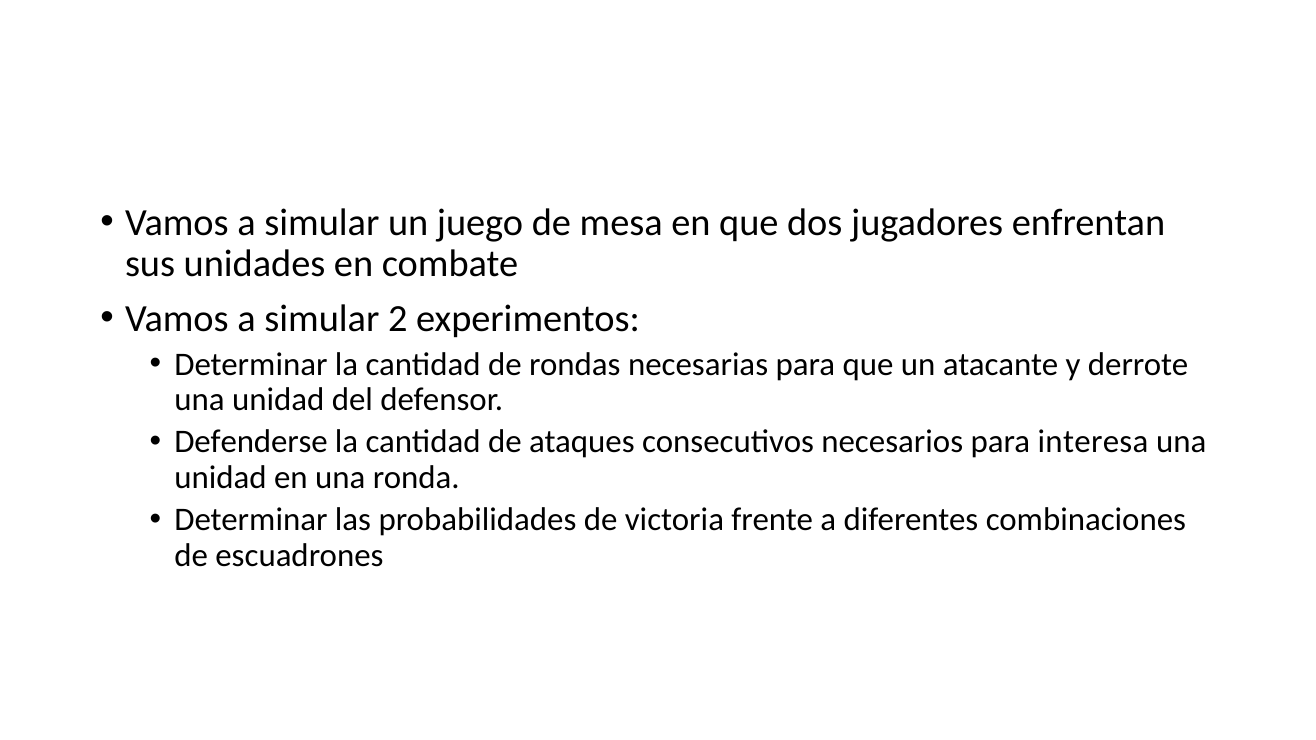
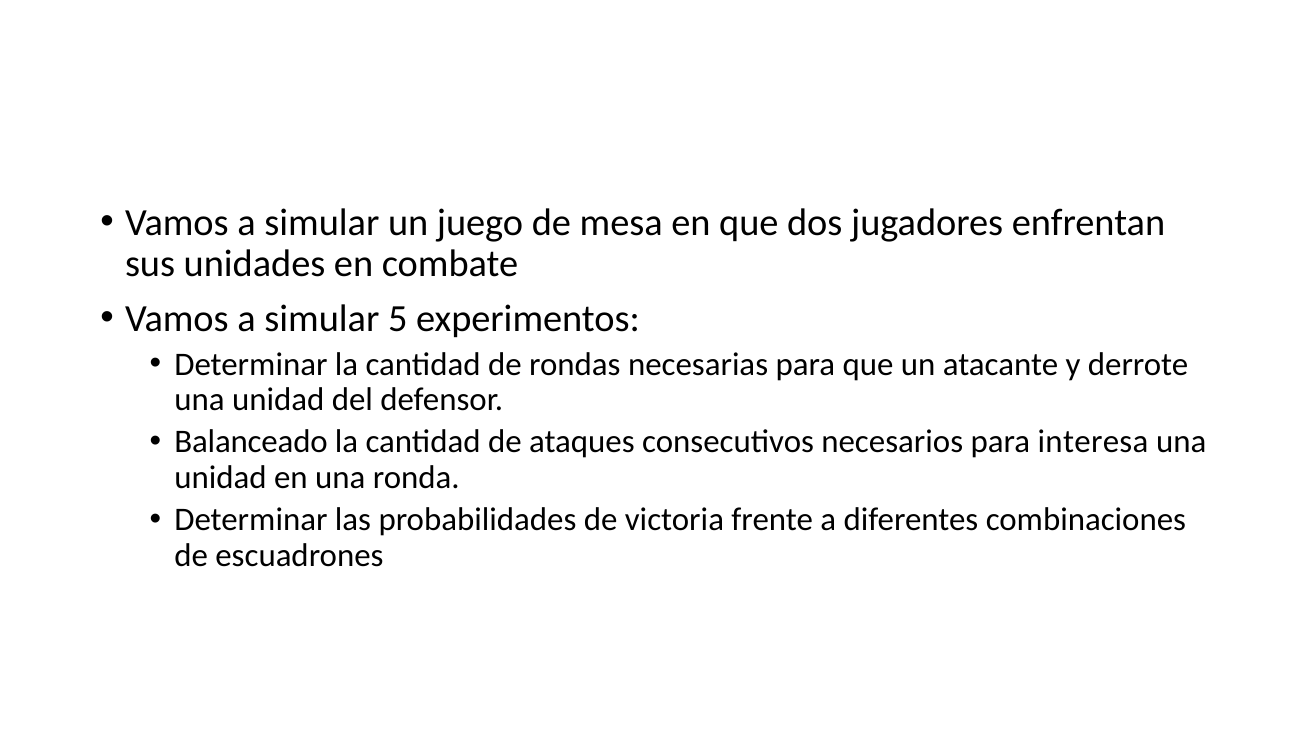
2: 2 -> 5 (398, 319)
Defenderse: Defenderse -> Balanceado (251, 442)
